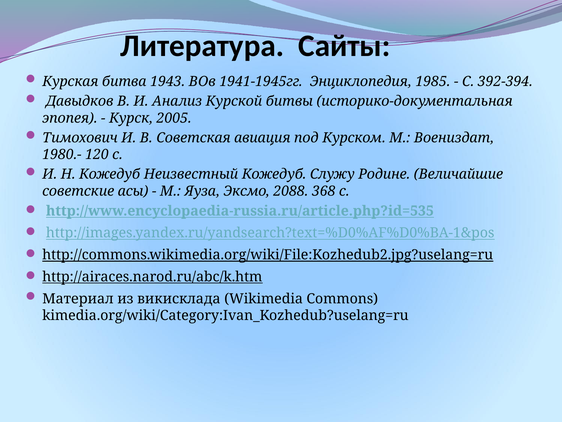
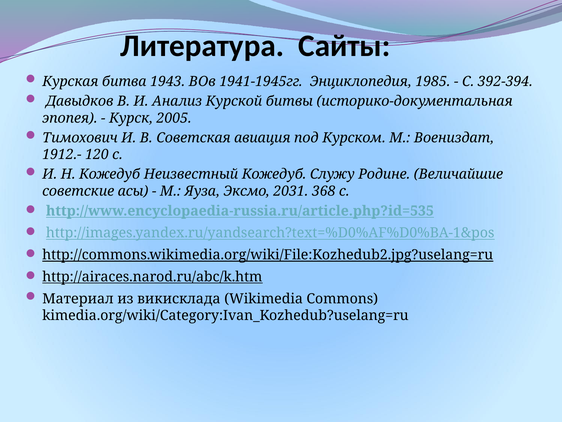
1980.-: 1980.- -> 1912.- (62, 154)
2088: 2088 -> 2031 (291, 191)
